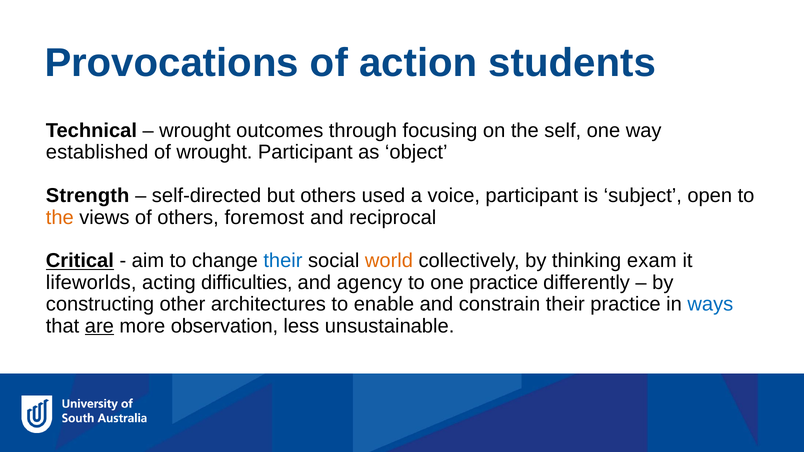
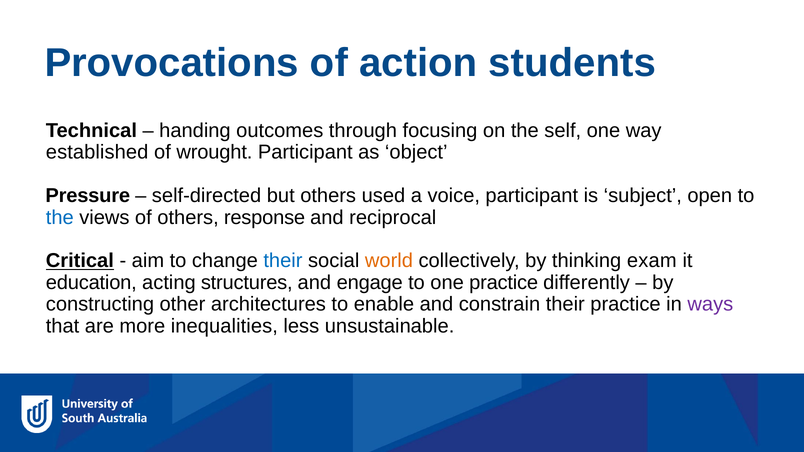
wrought: wrought -> handing (195, 131)
Strength: Strength -> Pressure (88, 196)
the colour: orange -> blue (60, 218)
foremost: foremost -> response (265, 218)
lifeworlds: lifeworlds -> education (91, 283)
difficulties: difficulties -> structures (247, 283)
agency: agency -> engage (370, 283)
ways colour: blue -> purple (710, 304)
are underline: present -> none (99, 326)
observation: observation -> inequalities (224, 326)
